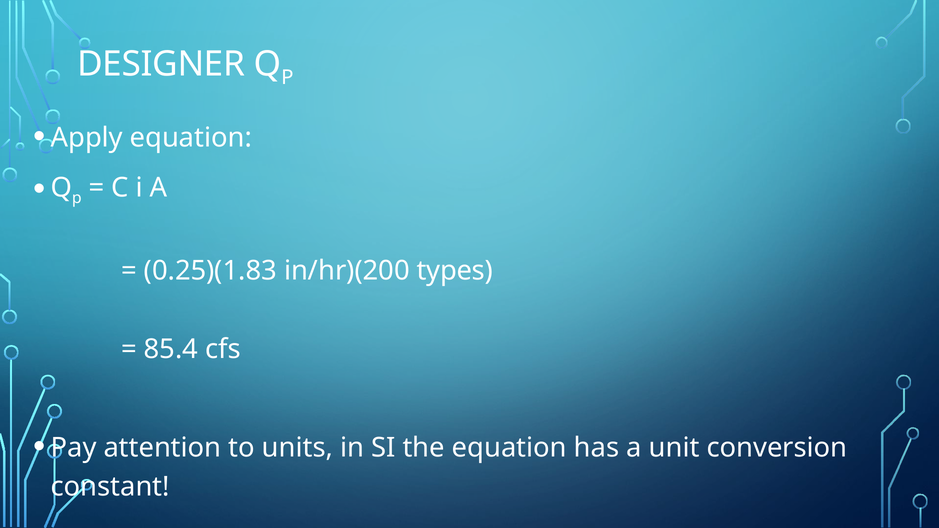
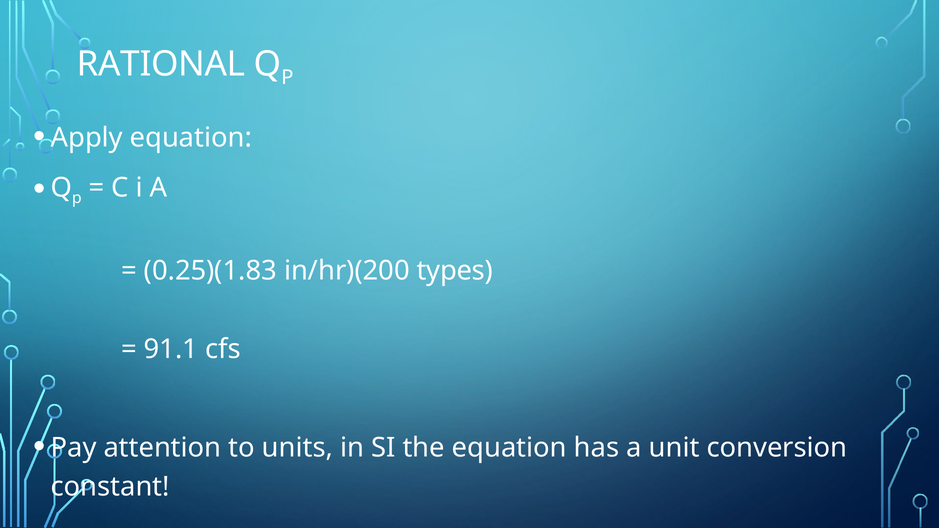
DESIGNER: DESIGNER -> RATIONAL (161, 64)
85.4: 85.4 -> 91.1 (171, 349)
